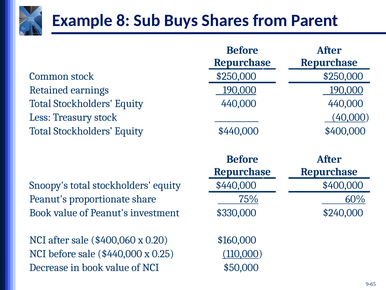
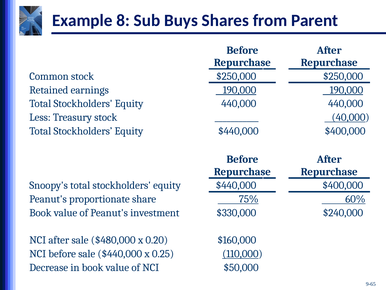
$400,060: $400,060 -> $480,000 (113, 240)
